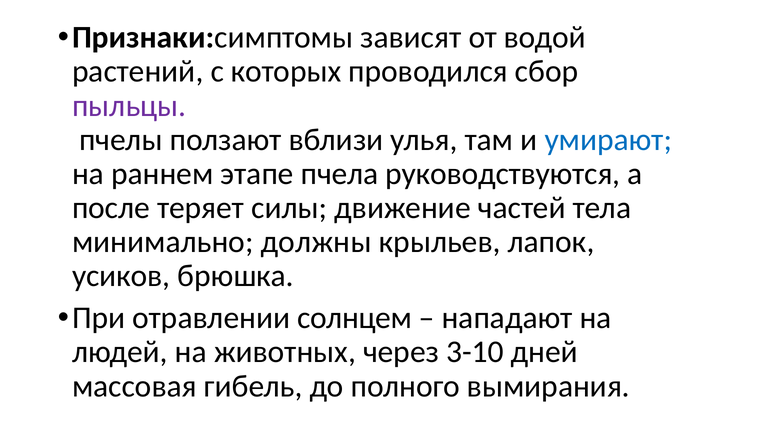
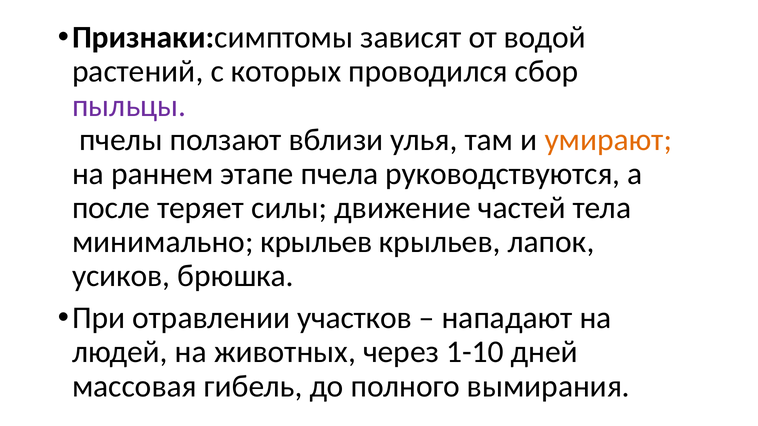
умирают colour: blue -> orange (608, 140)
минимально должны: должны -> крыльев (316, 242)
солнцем: солнцем -> участков (355, 318)
3-10: 3-10 -> 1-10 (475, 352)
